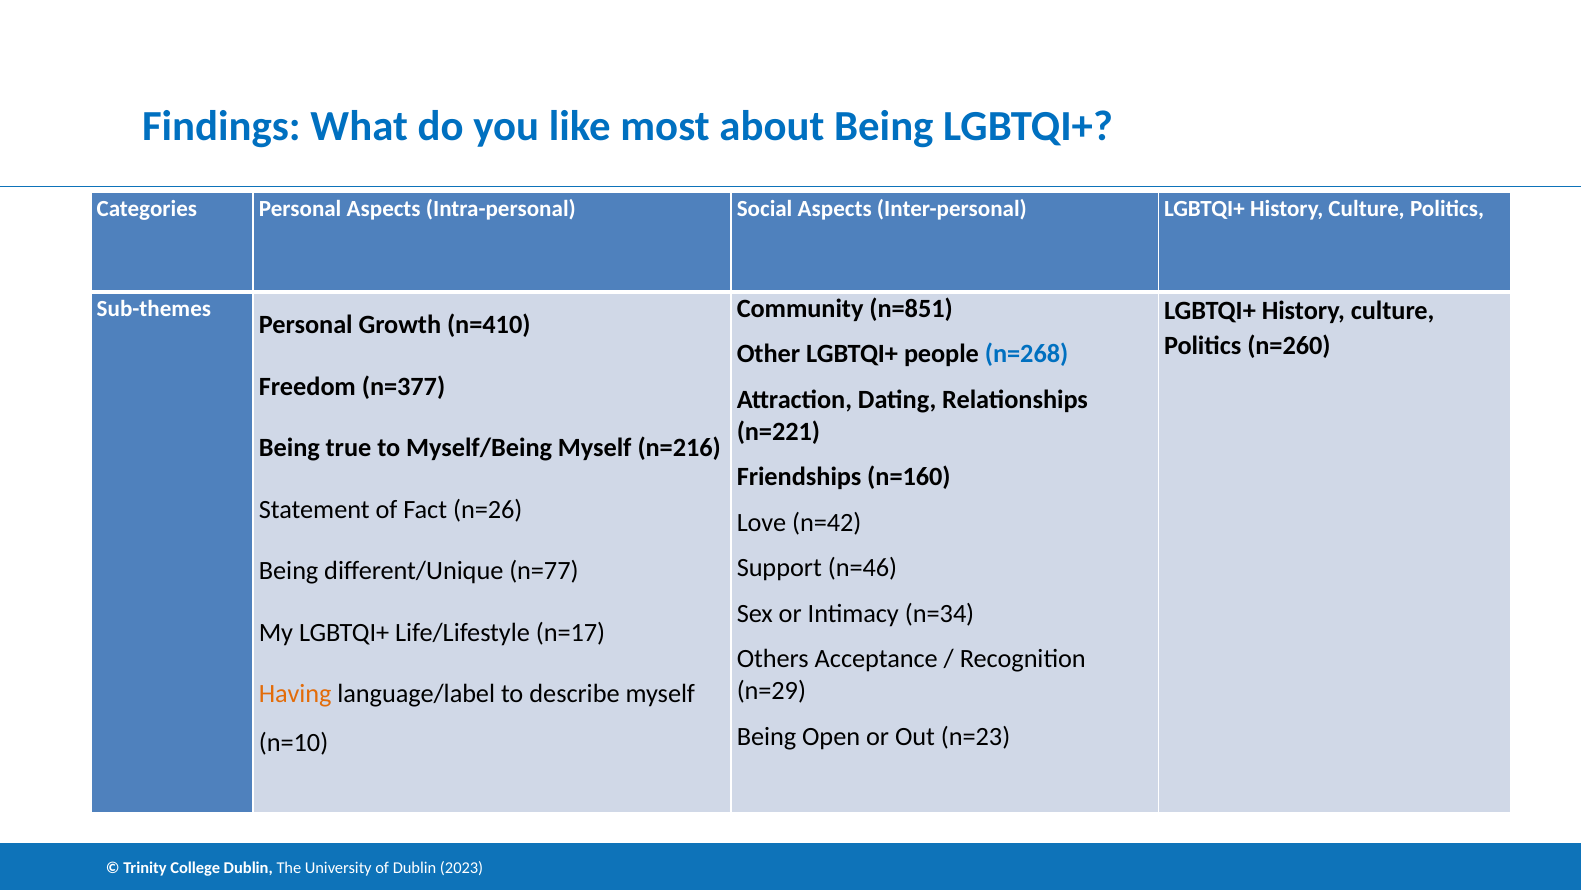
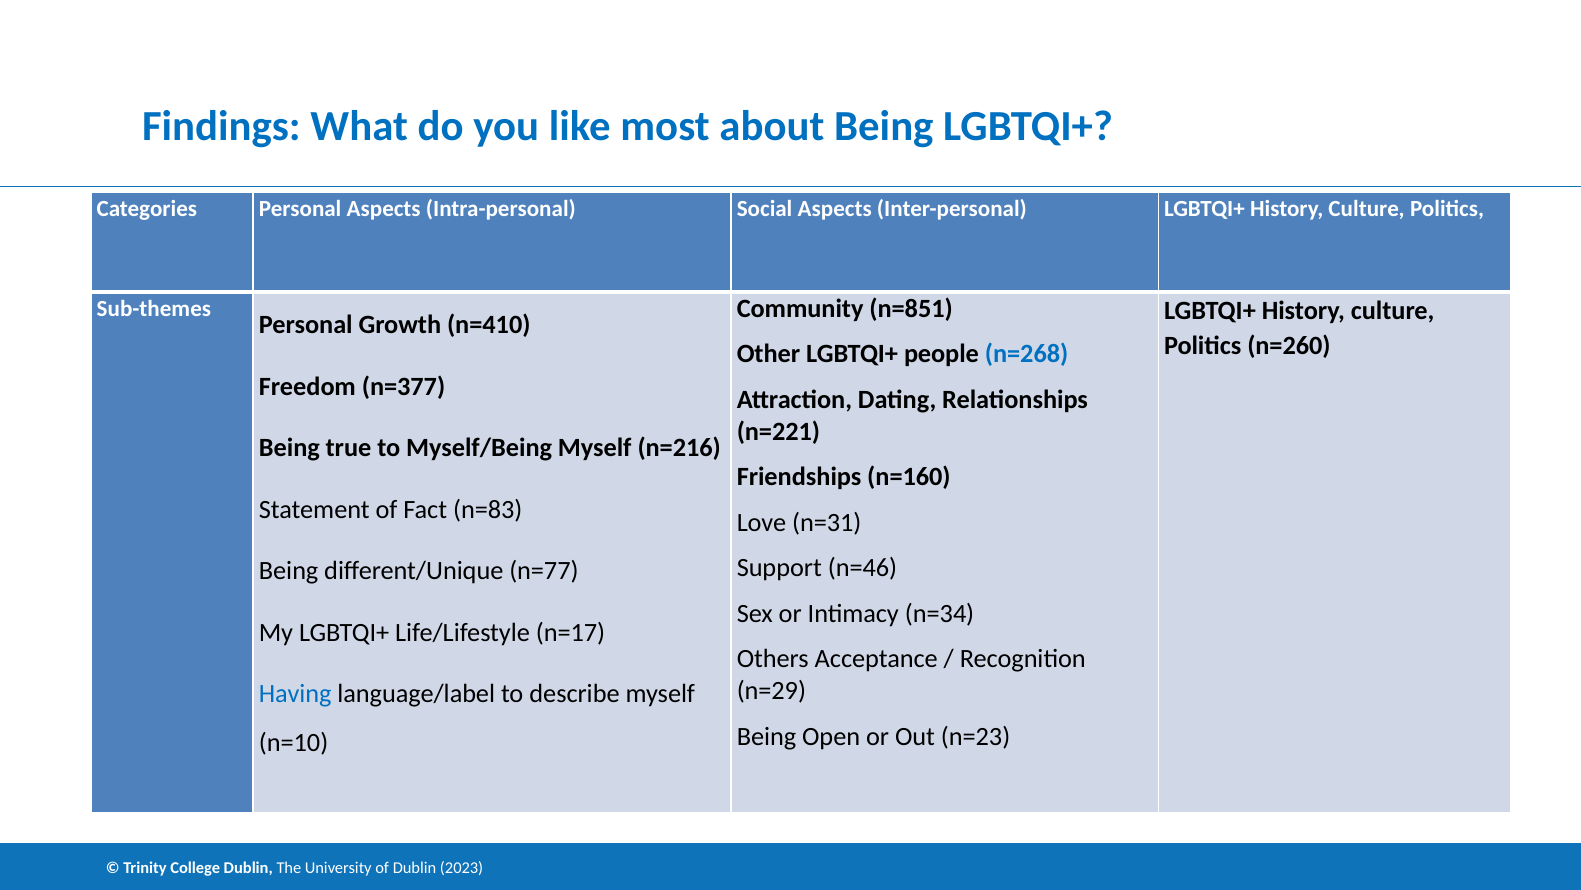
n=26: n=26 -> n=83 (488, 509)
n=42: n=42 -> n=31 (827, 522)
Having colour: orange -> blue (295, 693)
